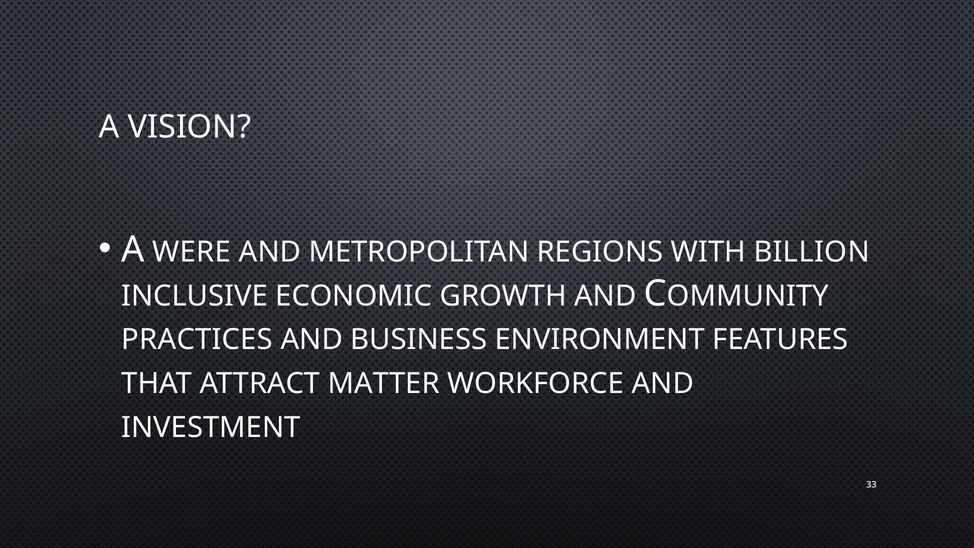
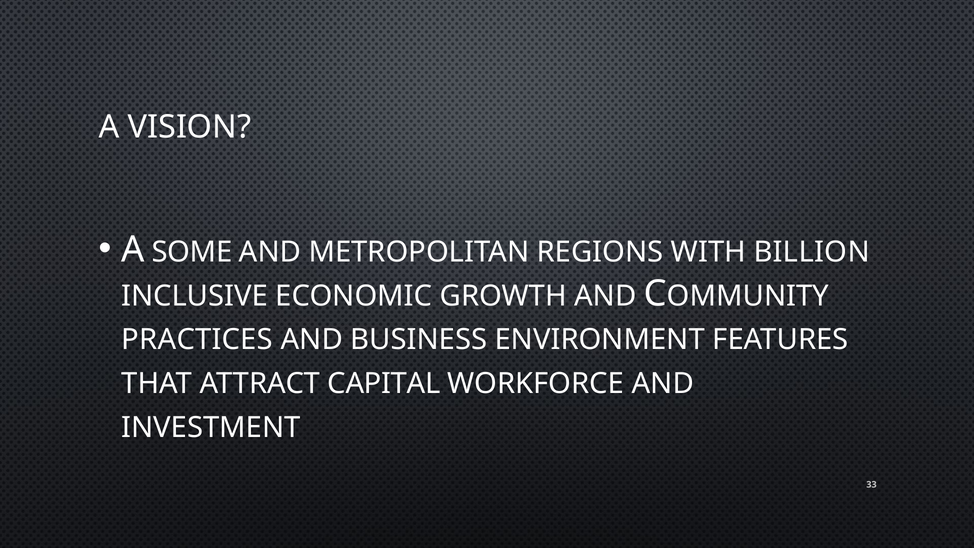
WERE: WERE -> SOME (192, 252)
MATTER: MATTER -> CAPITAL (384, 384)
